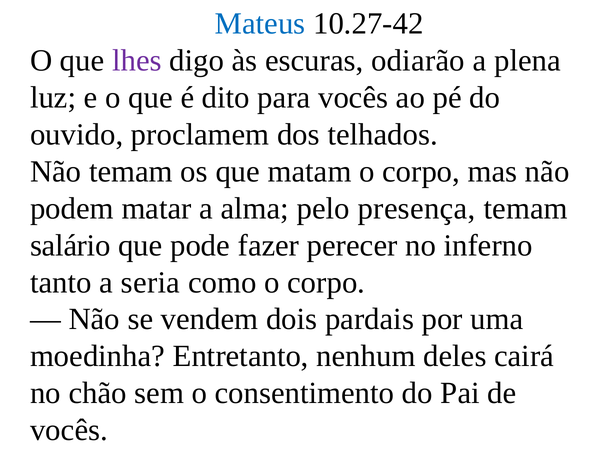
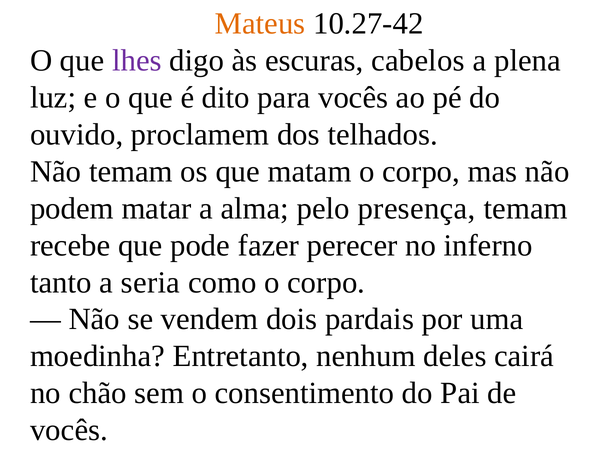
Mateus colour: blue -> orange (260, 24)
odiarão: odiarão -> cabelos (418, 61)
salário: salário -> recebe (70, 245)
